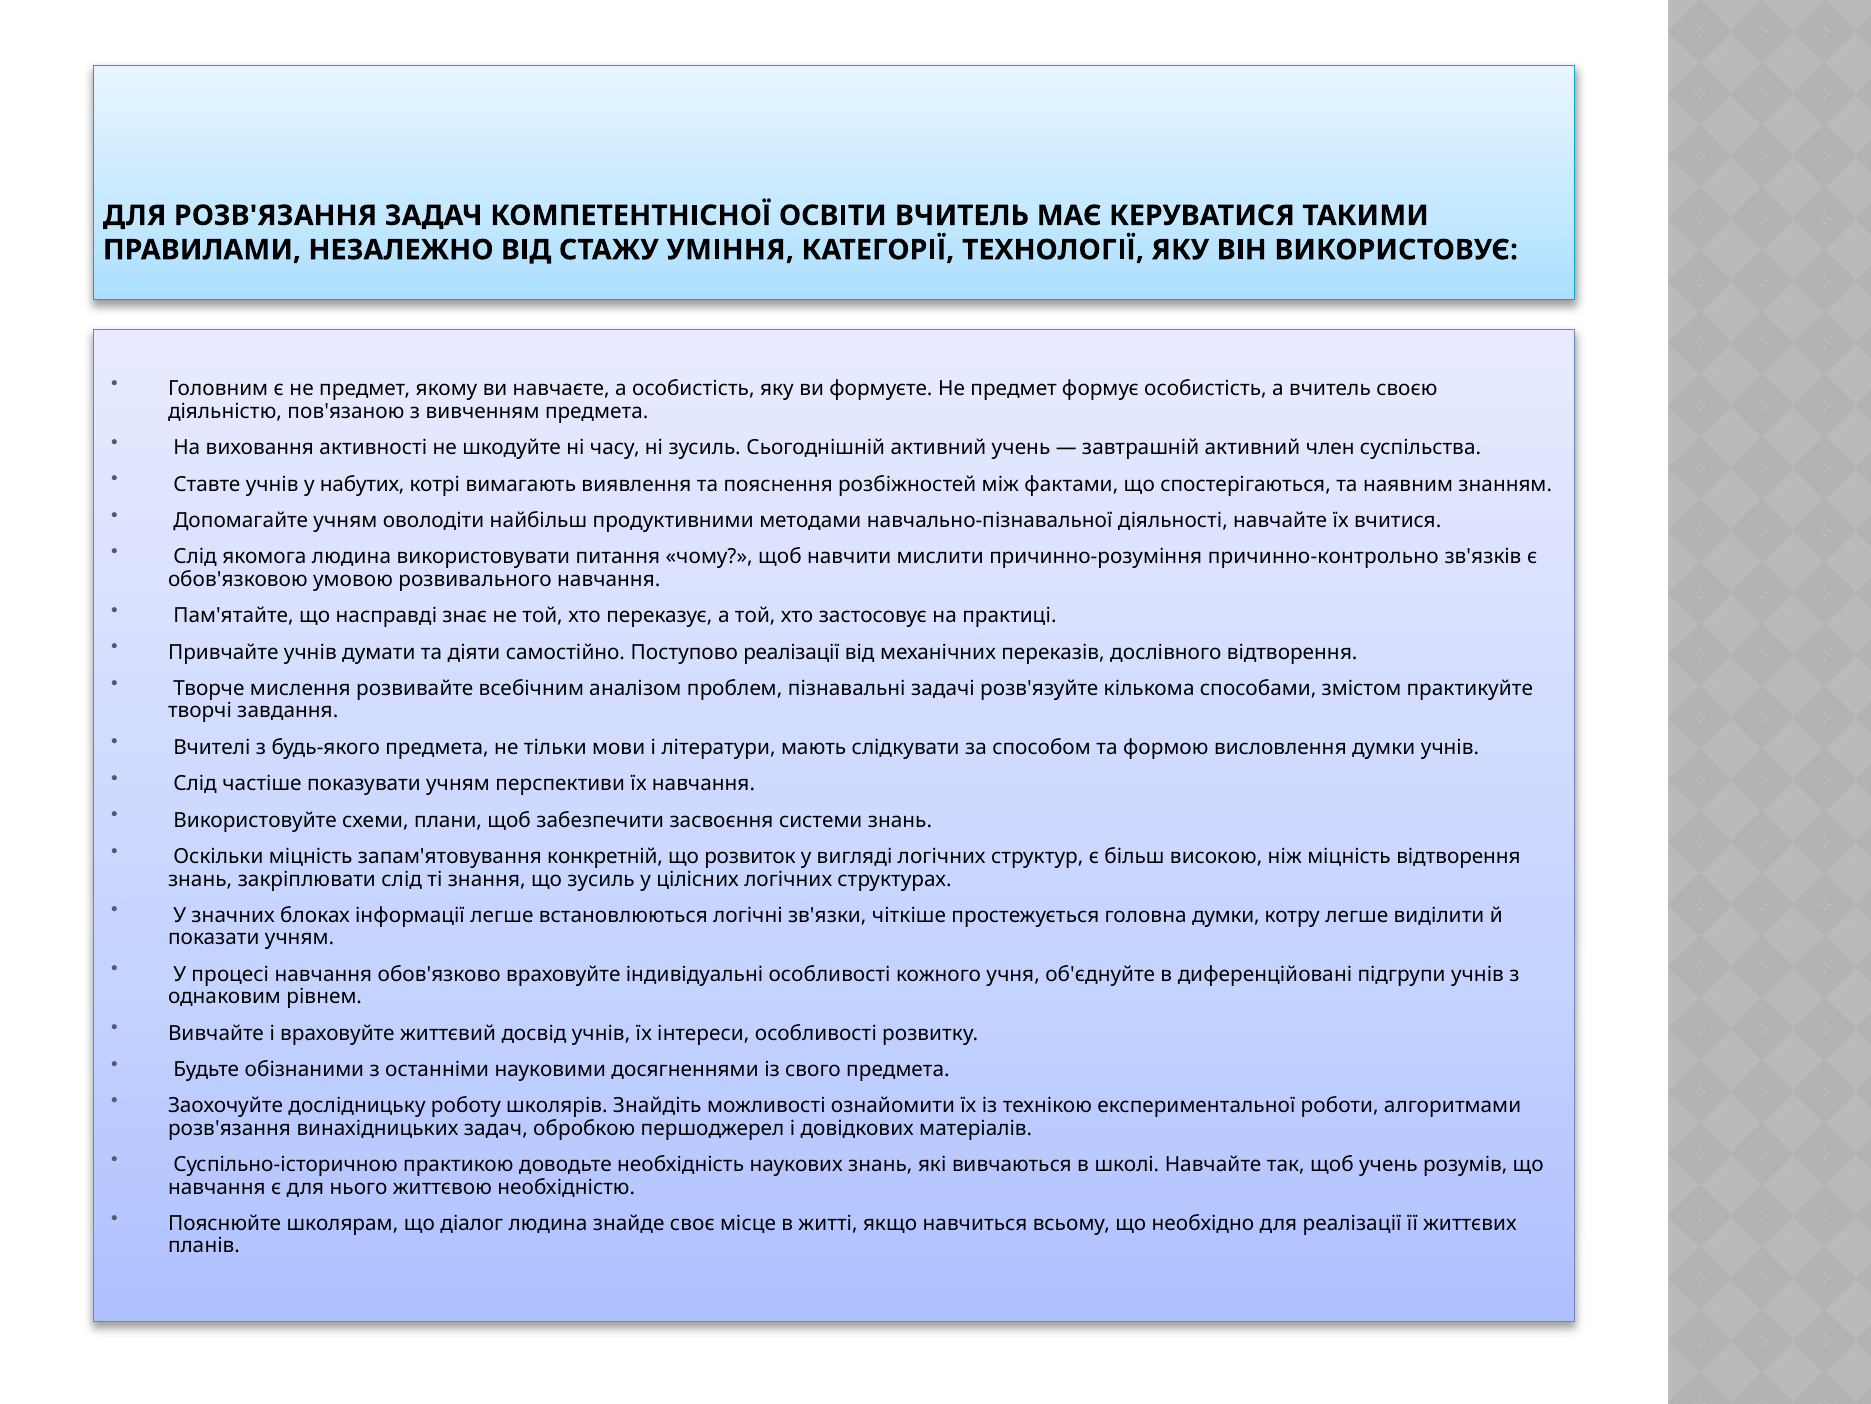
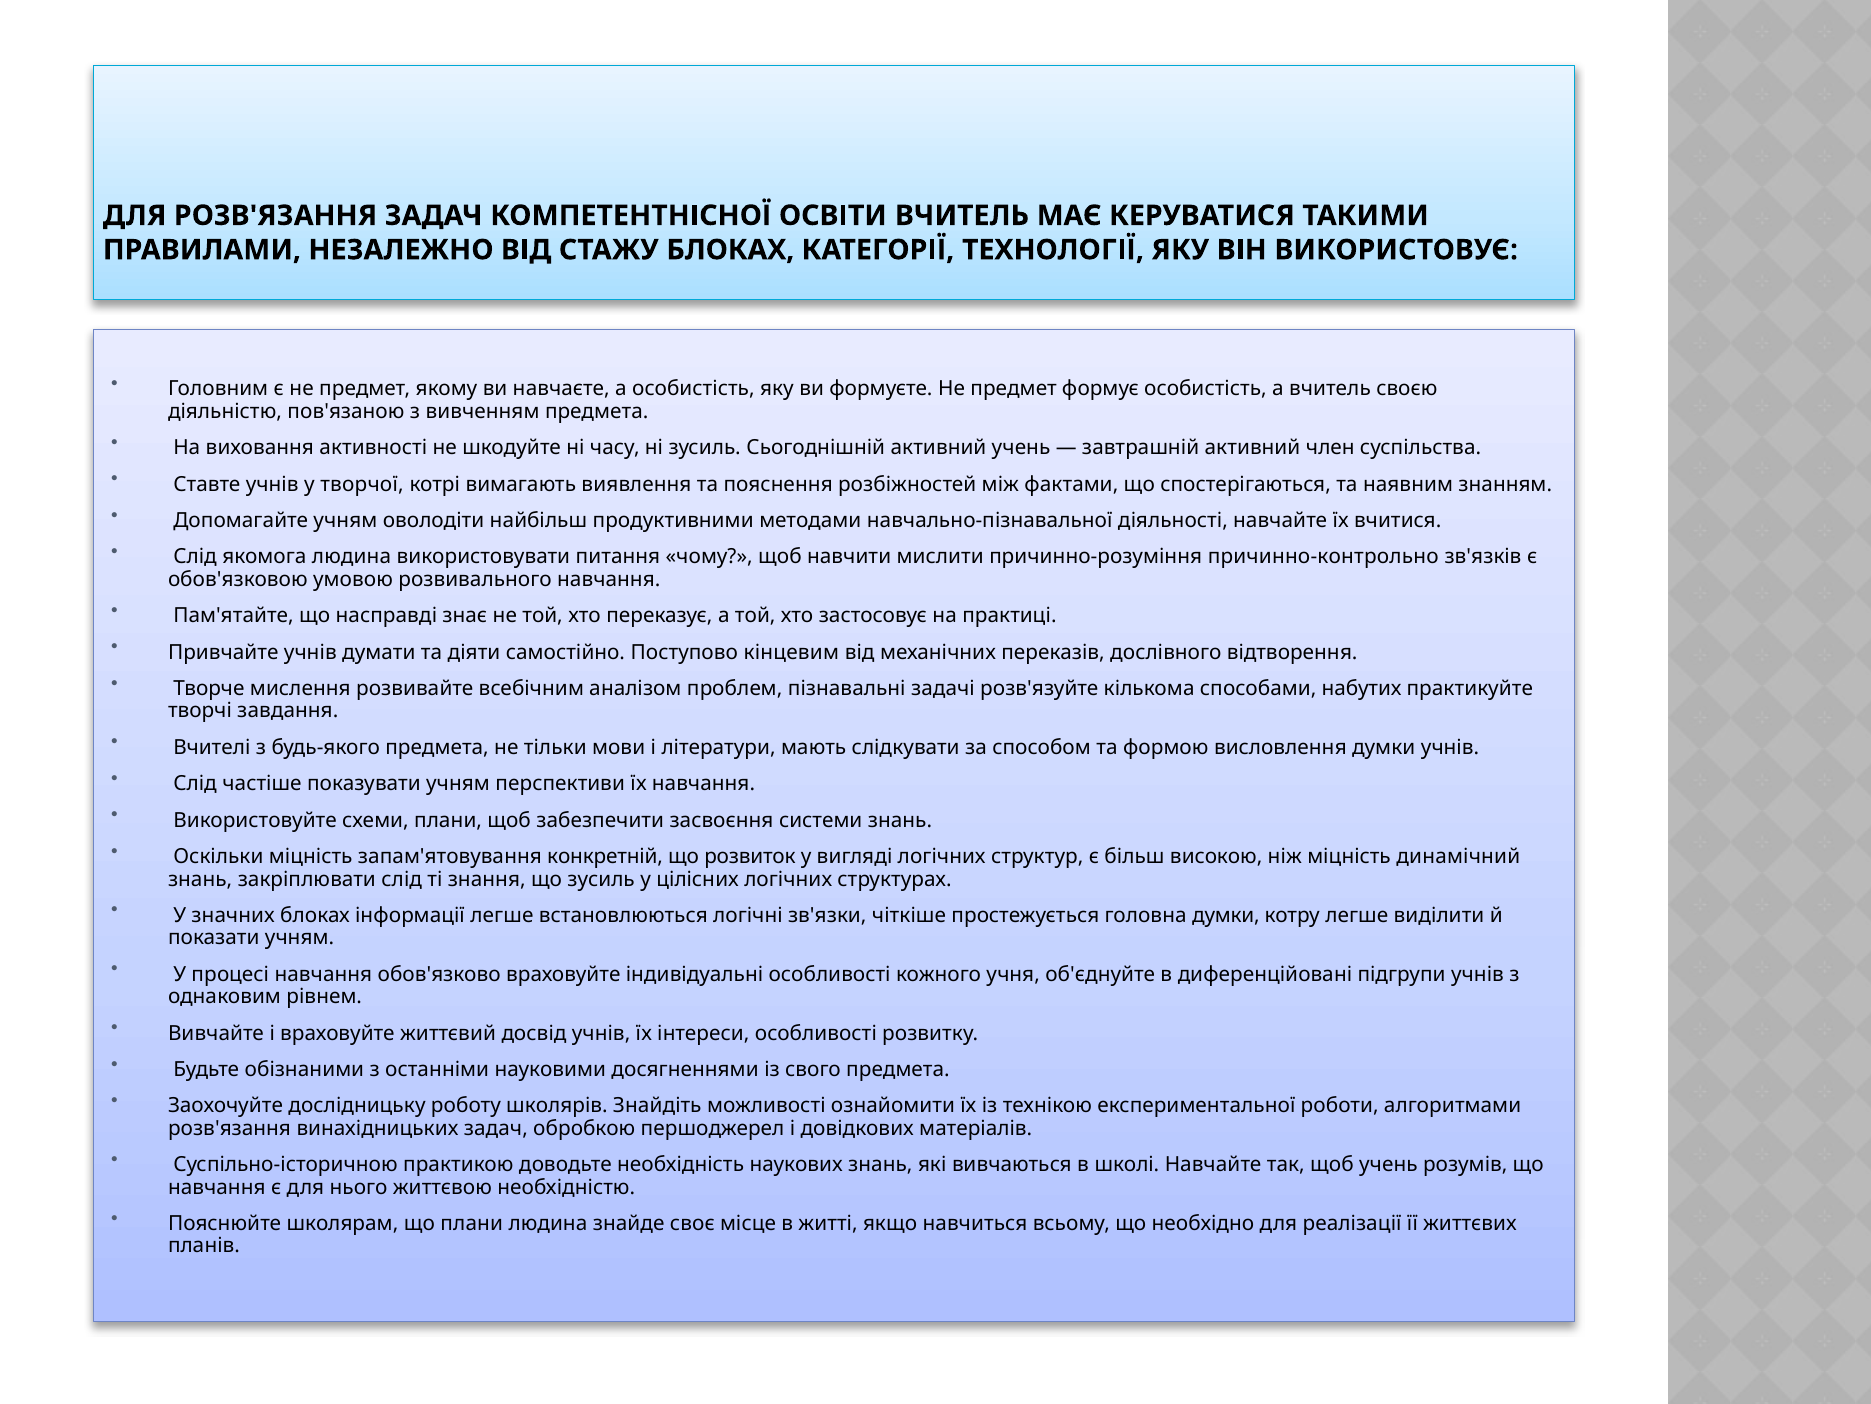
СТАЖУ УМІННЯ: УМІННЯ -> БЛОКАХ (730, 250)
набутих: набутих -> творчої (362, 484)
Поступово реалізації: реалізації -> кінцевим (791, 652)
змістом: змістом -> набутих (1362, 688)
міцність відтворення: відтворення -> динамічний (1458, 856)
що діалог: діалог -> плани (472, 1223)
